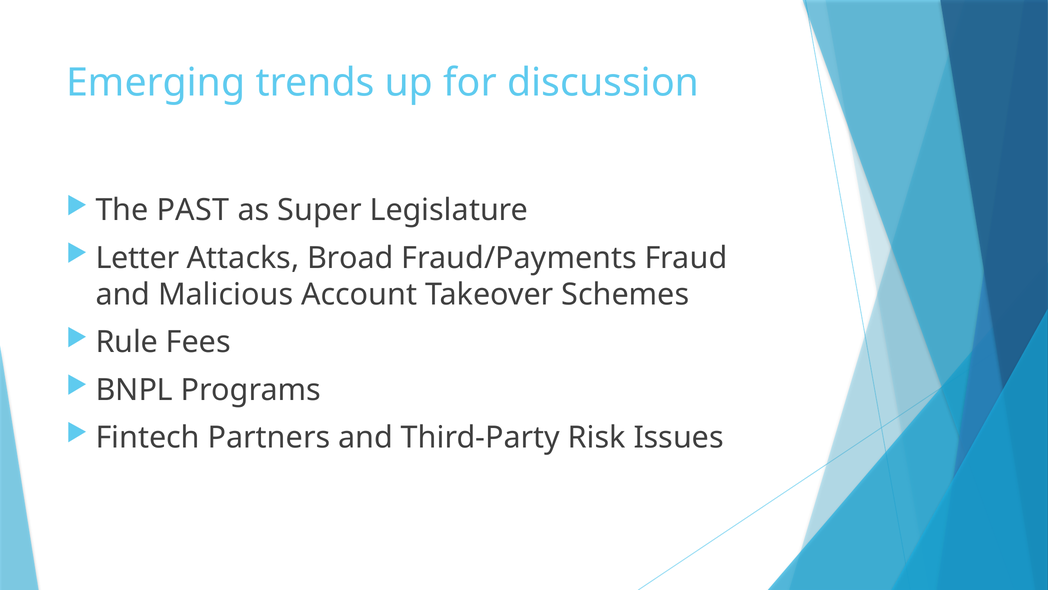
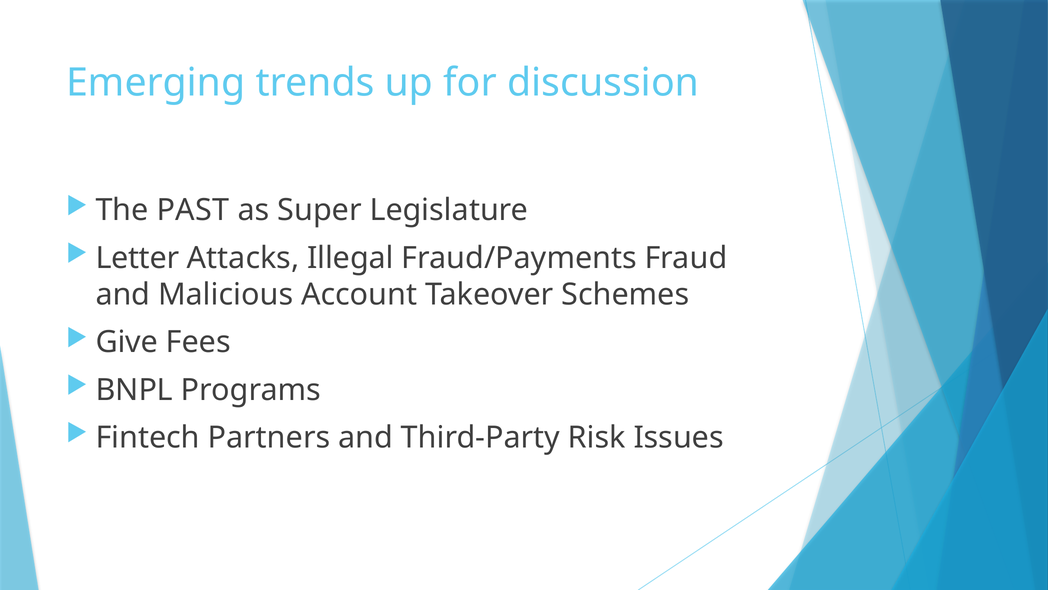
Broad: Broad -> Illegal (350, 258)
Rule: Rule -> Give (127, 342)
